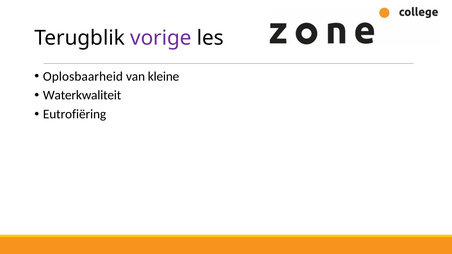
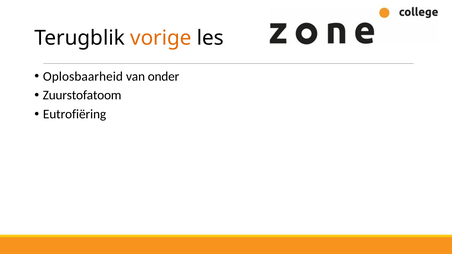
vorige colour: purple -> orange (161, 38)
kleine: kleine -> onder (163, 76)
Waterkwaliteit: Waterkwaliteit -> Zuurstofatoom (82, 95)
